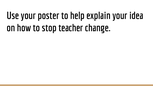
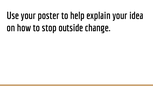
teacher: teacher -> outside (71, 28)
